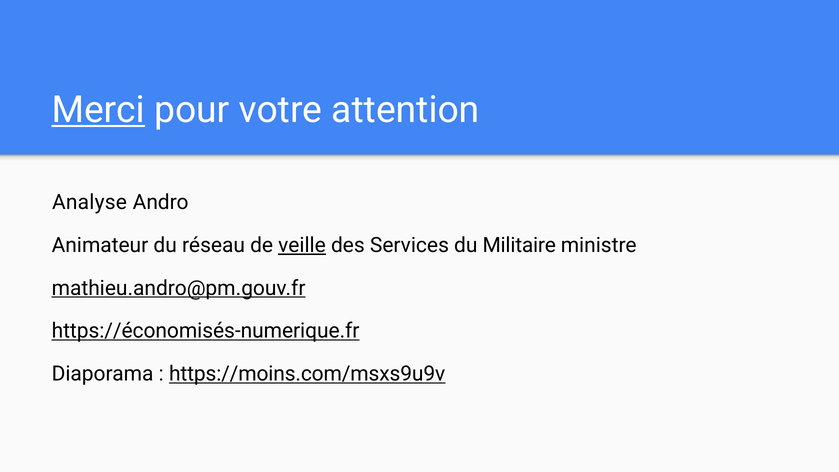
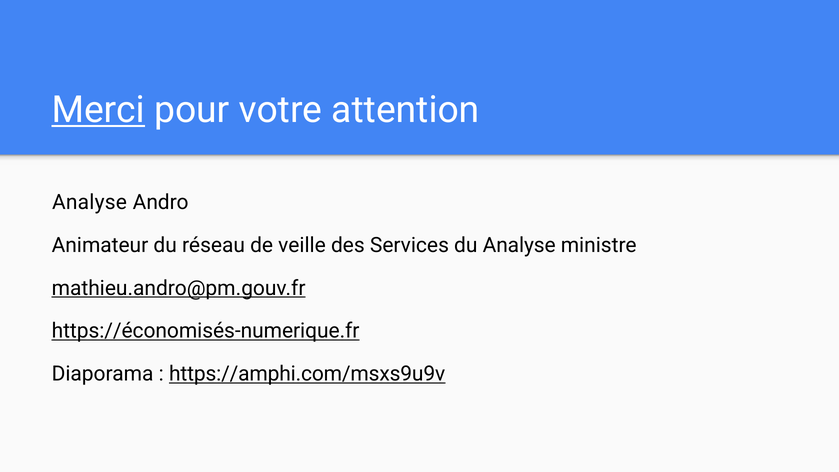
veille underline: present -> none (302, 245)
du Militaire: Militaire -> Analyse (519, 245)
https://moins.com/msxs9u9v: https://moins.com/msxs9u9v -> https://amphi.com/msxs9u9v (307, 374)
